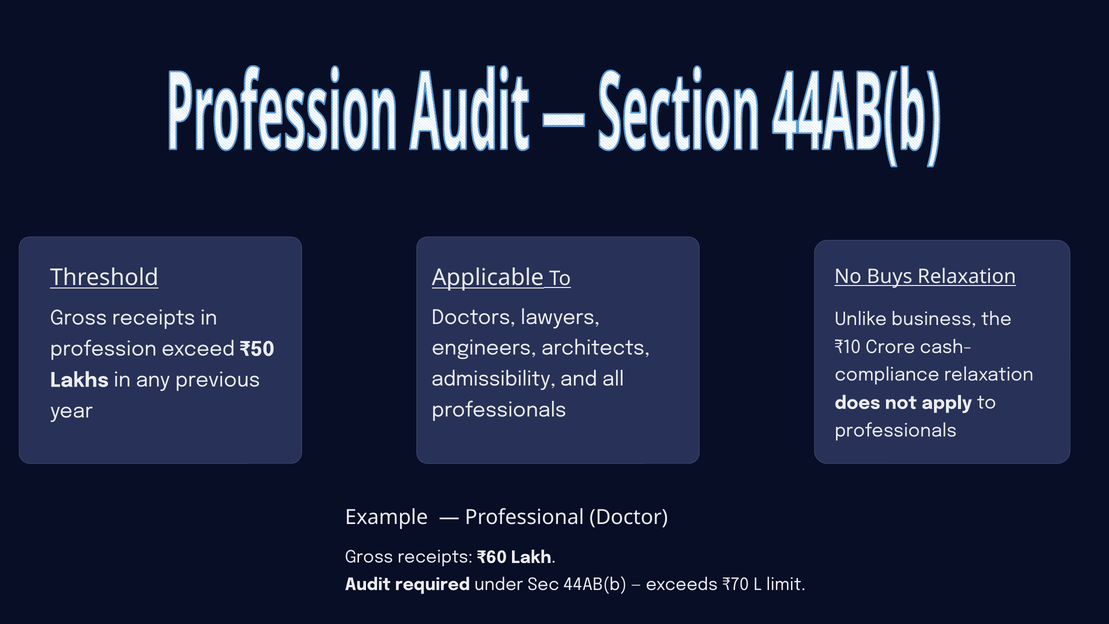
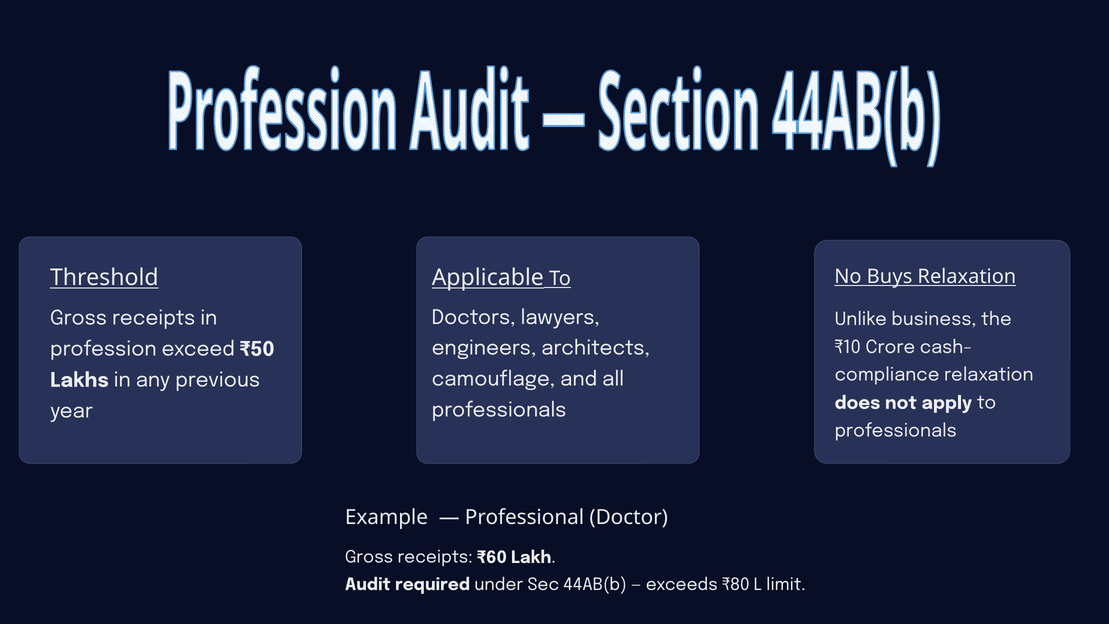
admissibility: admissibility -> camouflage (494, 379)
₹70: ₹70 -> ₹80 (736, 584)
